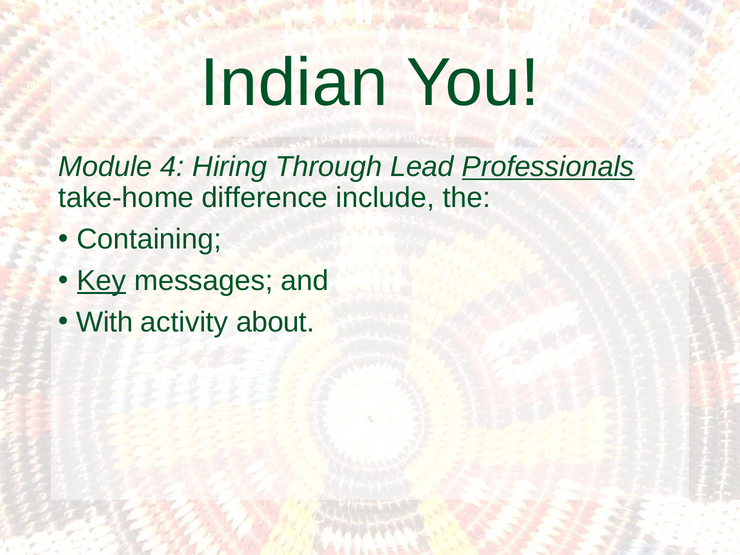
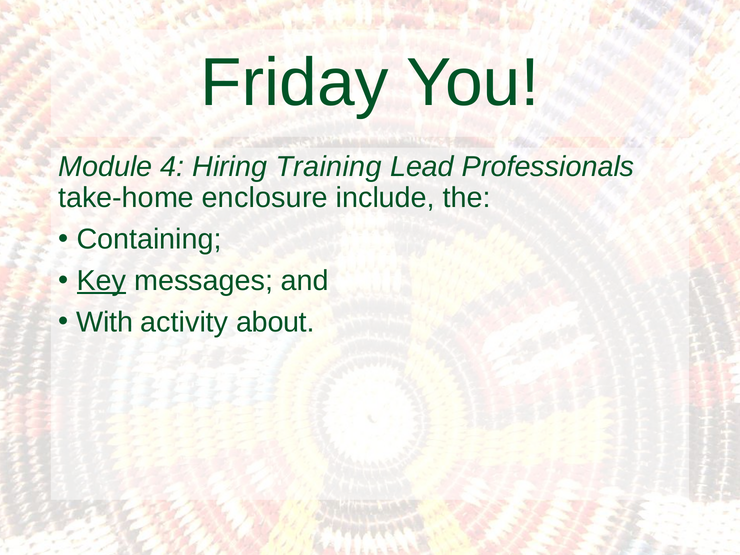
Indian: Indian -> Friday (294, 83)
Through: Through -> Training (329, 167)
Professionals underline: present -> none (548, 167)
difference: difference -> enclosure (265, 198)
